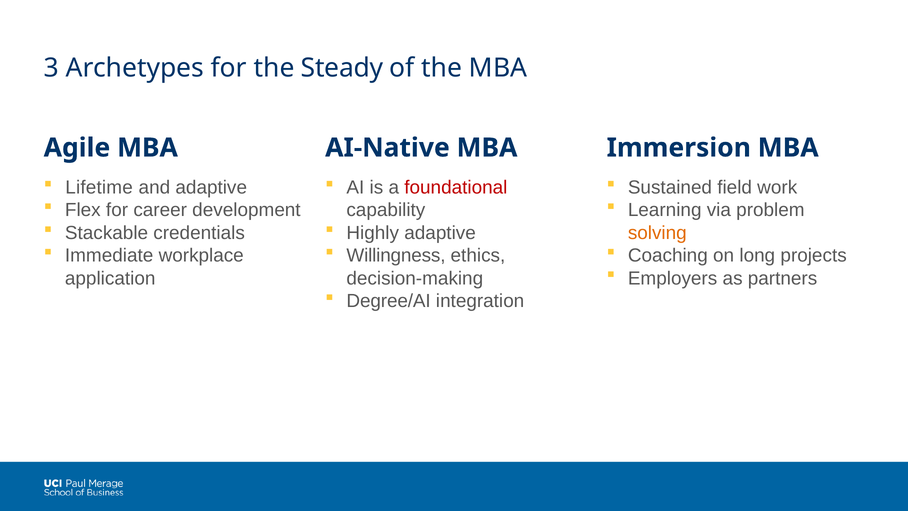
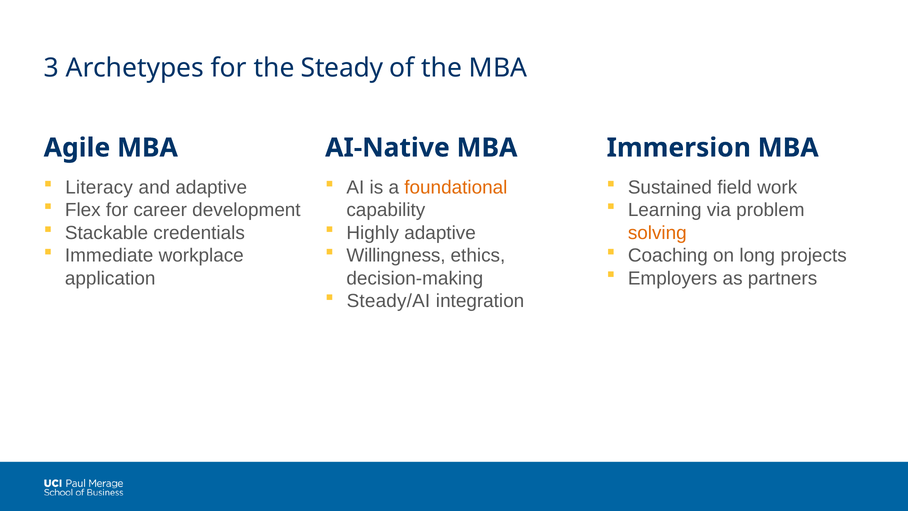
Lifetime: Lifetime -> Literacy (99, 187)
foundational colour: red -> orange (456, 187)
Degree/AI: Degree/AI -> Steady/AI (388, 301)
